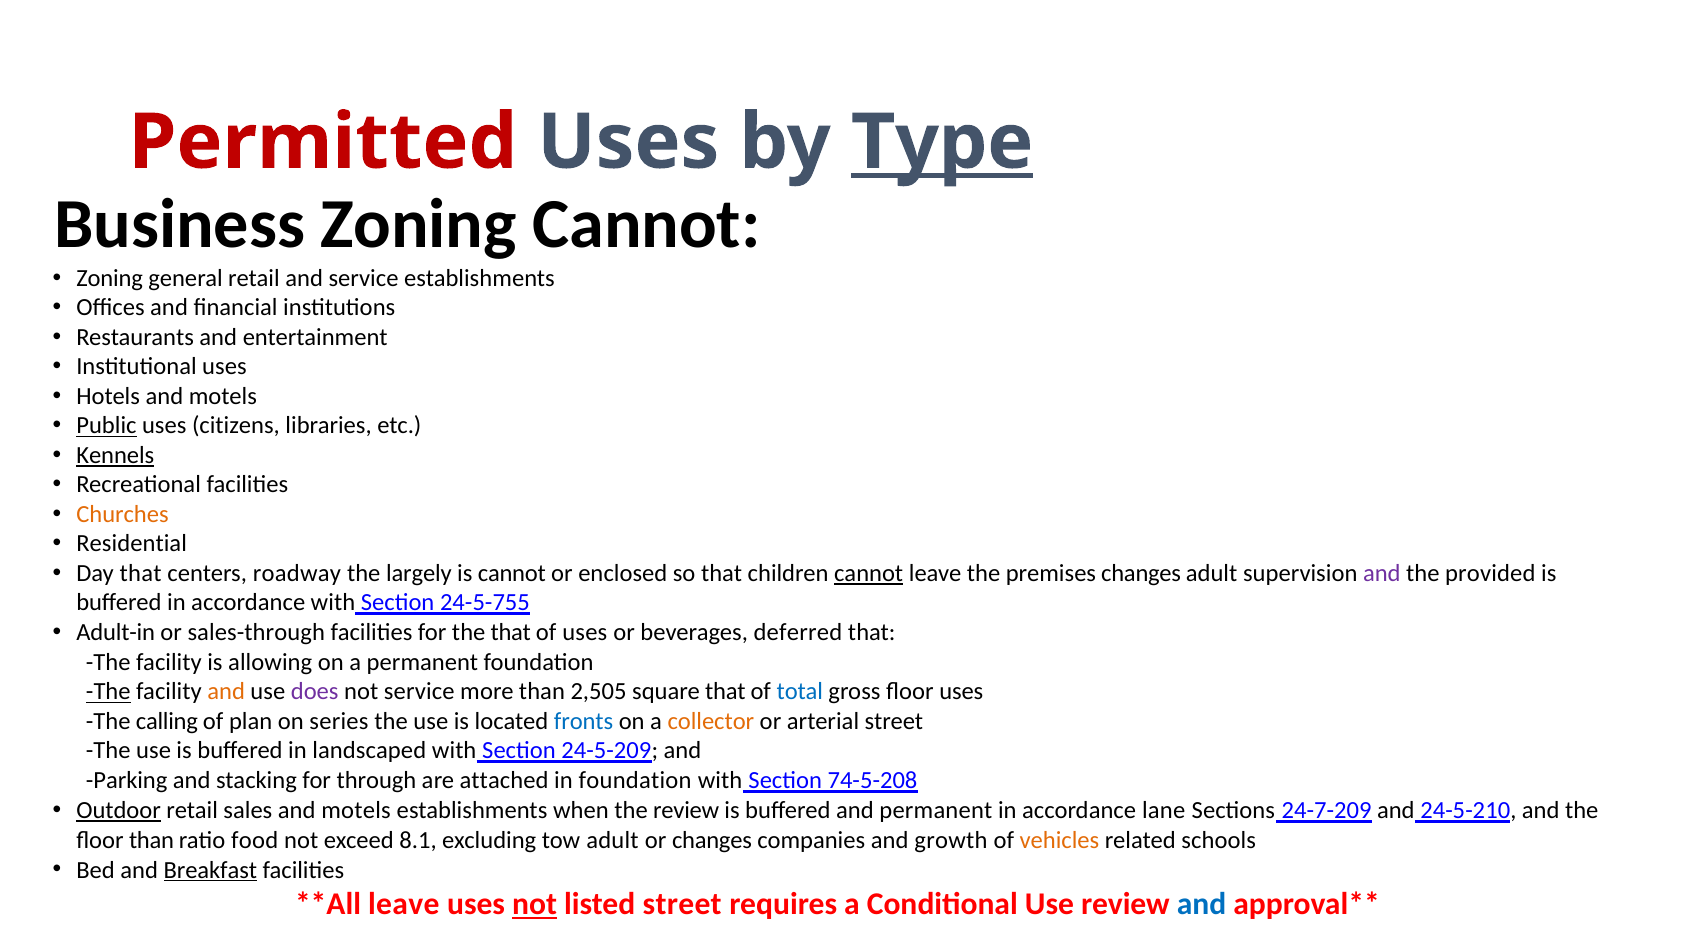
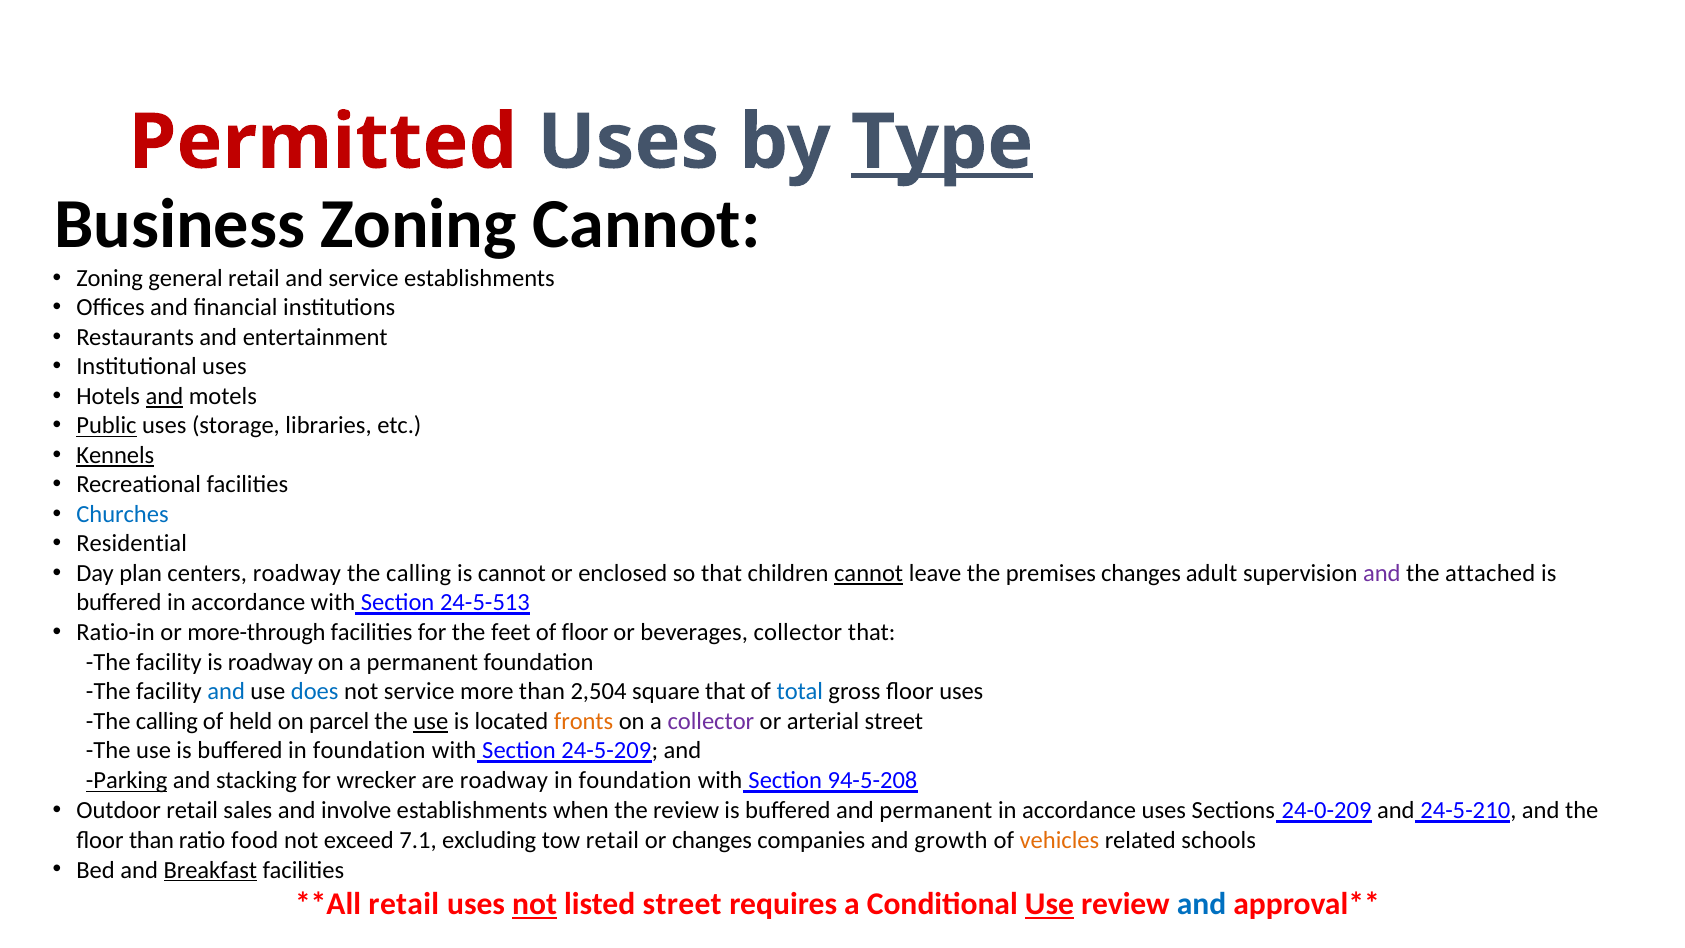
and underline: none -> present (164, 396)
citizens: citizens -> storage (236, 426)
Churches colour: orange -> blue (122, 514)
Day that: that -> plan (141, 573)
largely: largely -> calling (419, 573)
provided: provided -> attached (1490, 573)
24-5-755: 24-5-755 -> 24-5-513 (485, 603)
Adult-in: Adult-in -> Ratio-in (116, 633)
sales-through: sales-through -> more-through (256, 633)
the that: that -> feet (511, 633)
of uses: uses -> floor (585, 633)
beverages deferred: deferred -> collector (798, 633)
is allowing: allowing -> roadway (270, 662)
The underline: present -> none (108, 692)
and colour: orange -> blue (226, 692)
does colour: purple -> blue (315, 692)
2,505: 2,505 -> 2,504 (599, 692)
plan: plan -> held (251, 721)
series: series -> parcel (339, 721)
use underline: none -> present (431, 721)
fronts colour: blue -> orange (584, 721)
collector colour: orange -> purple (711, 721)
buffered in landscaped: landscaped -> foundation (369, 751)
Parking underline: none -> present (127, 781)
through: through -> wrecker (376, 781)
are attached: attached -> roadway (504, 781)
74-5-208: 74-5-208 -> 94-5-208 (872, 781)
Outdoor underline: present -> none (119, 810)
sales and motels: motels -> involve (356, 810)
accordance lane: lane -> uses (1164, 810)
24-7-209: 24-7-209 -> 24-0-209 (1327, 810)
8.1: 8.1 -> 7.1 (418, 840)
tow adult: adult -> retail (613, 840)
leave: leave -> retail (404, 904)
Use underline: none -> present (1050, 904)
